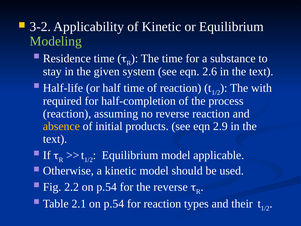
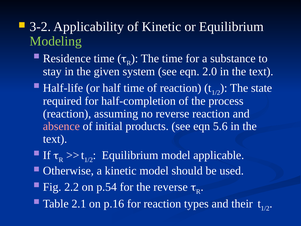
2.6: 2.6 -> 2.0 (210, 71)
with: with -> state (262, 88)
absence colour: yellow -> pink (61, 126)
2.9: 2.9 -> 5.6 (220, 126)
2.1 on p.54: p.54 -> p.16 (114, 204)
